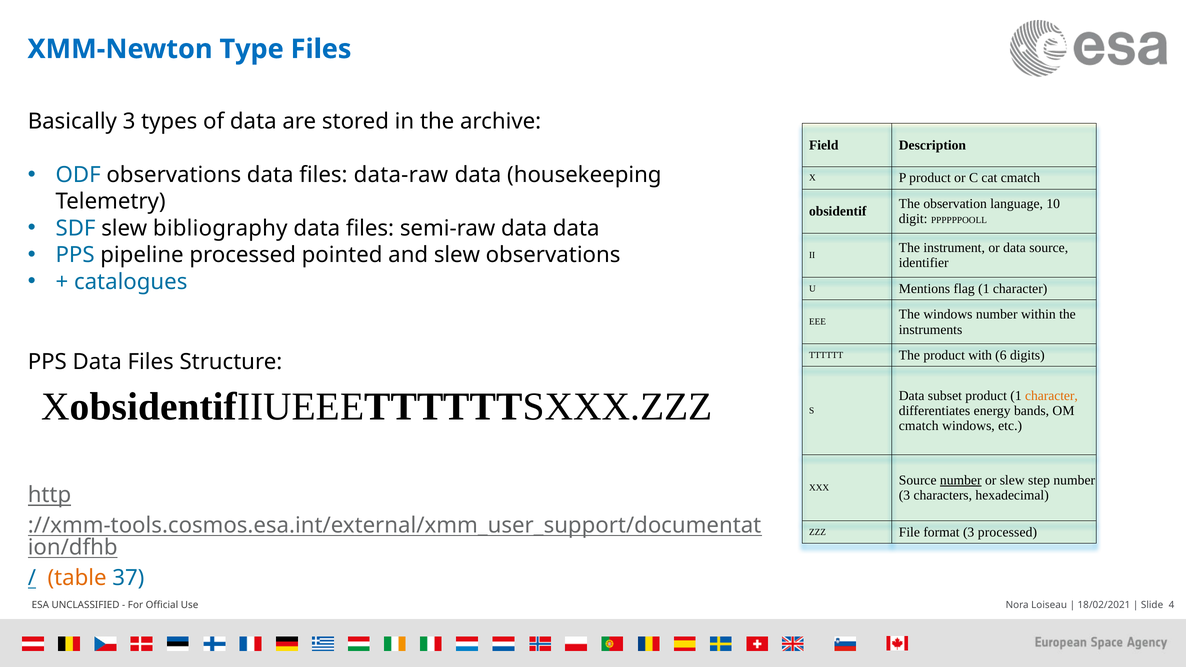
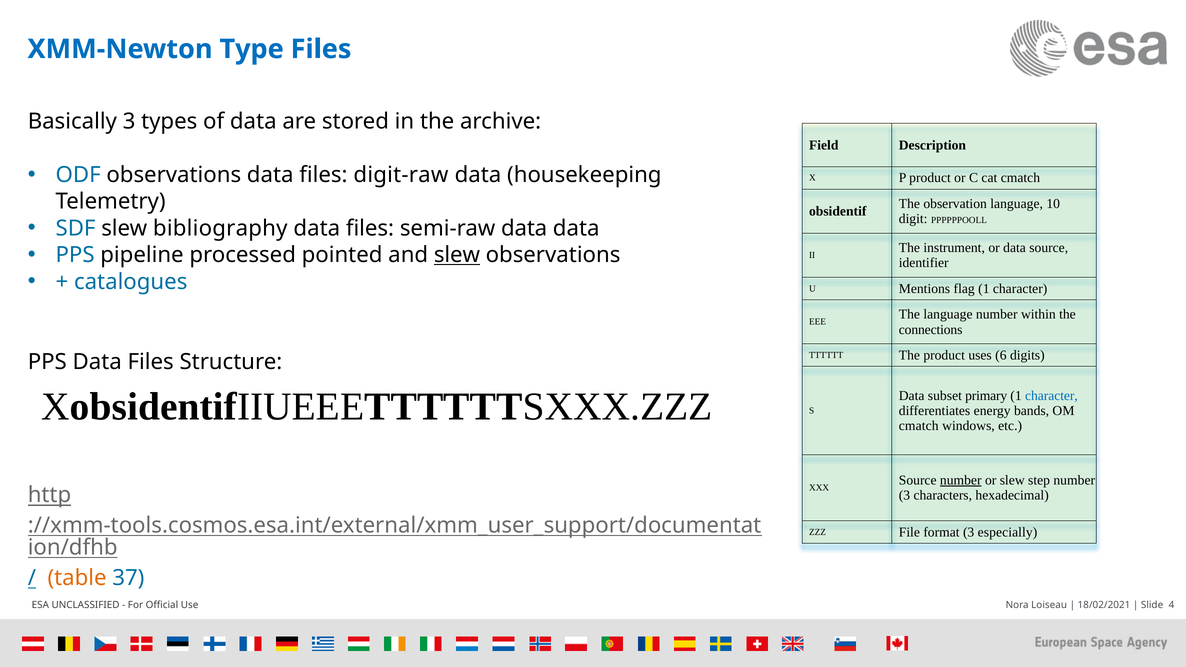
data-raw: data-raw -> digit-raw (401, 175)
slew underline: none -> present (457, 255)
The windows: windows -> language (948, 314)
instruments: instruments -> connections (931, 330)
with: with -> uses (980, 355)
subset product: product -> primary (986, 396)
character colour: orange -> blue (1051, 396)
3 processed: processed -> especially (1008, 532)
